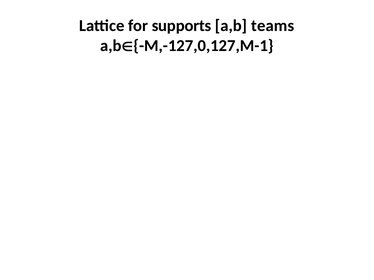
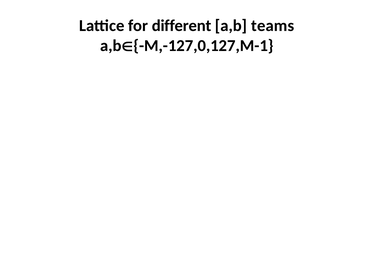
supports: supports -> different (182, 26)
